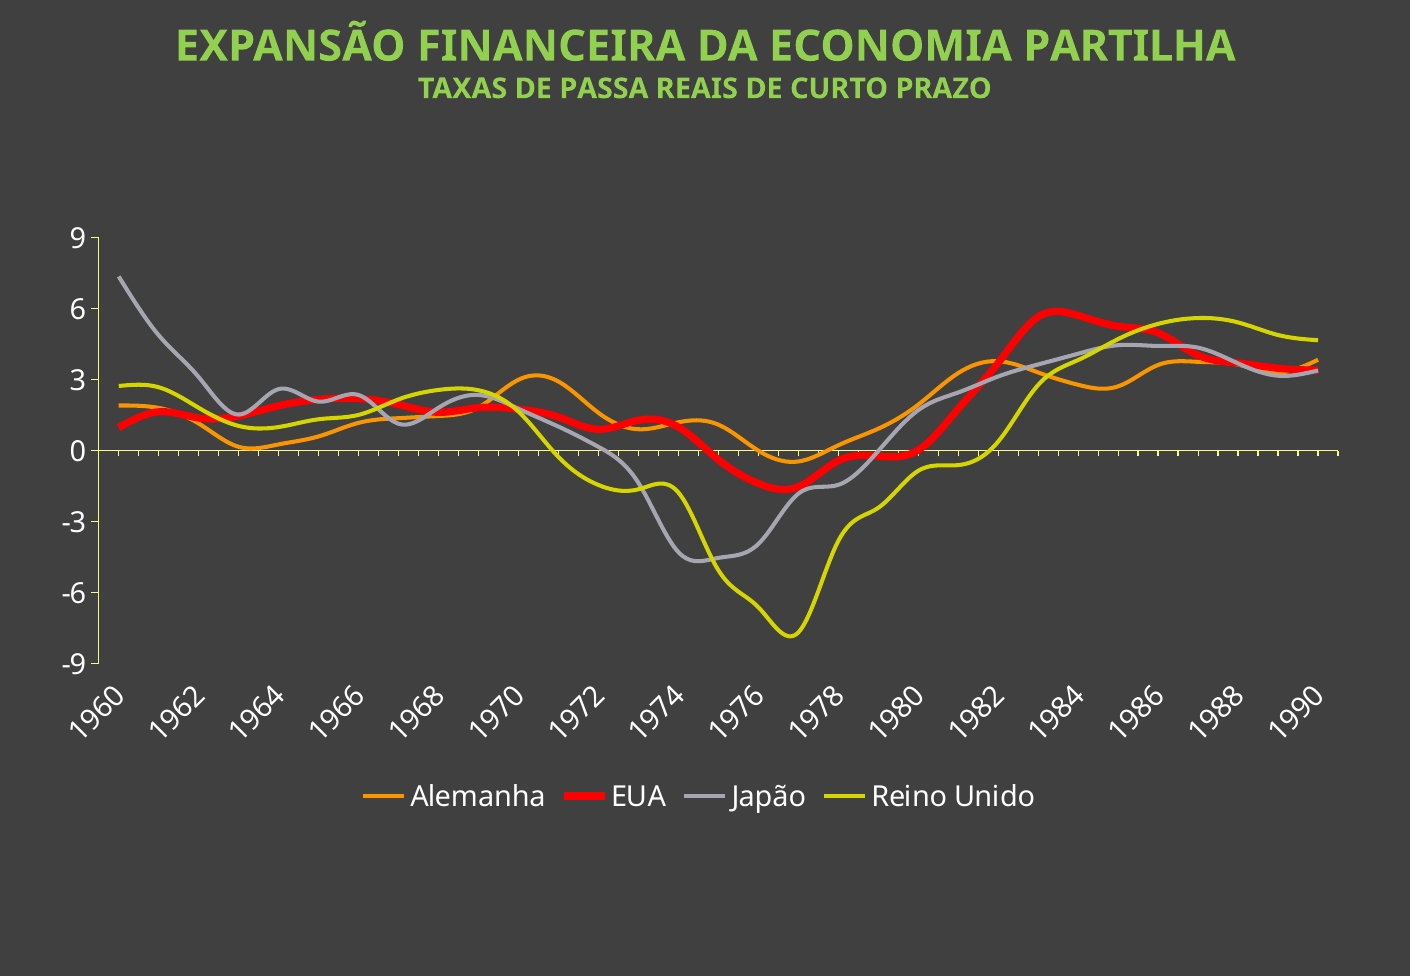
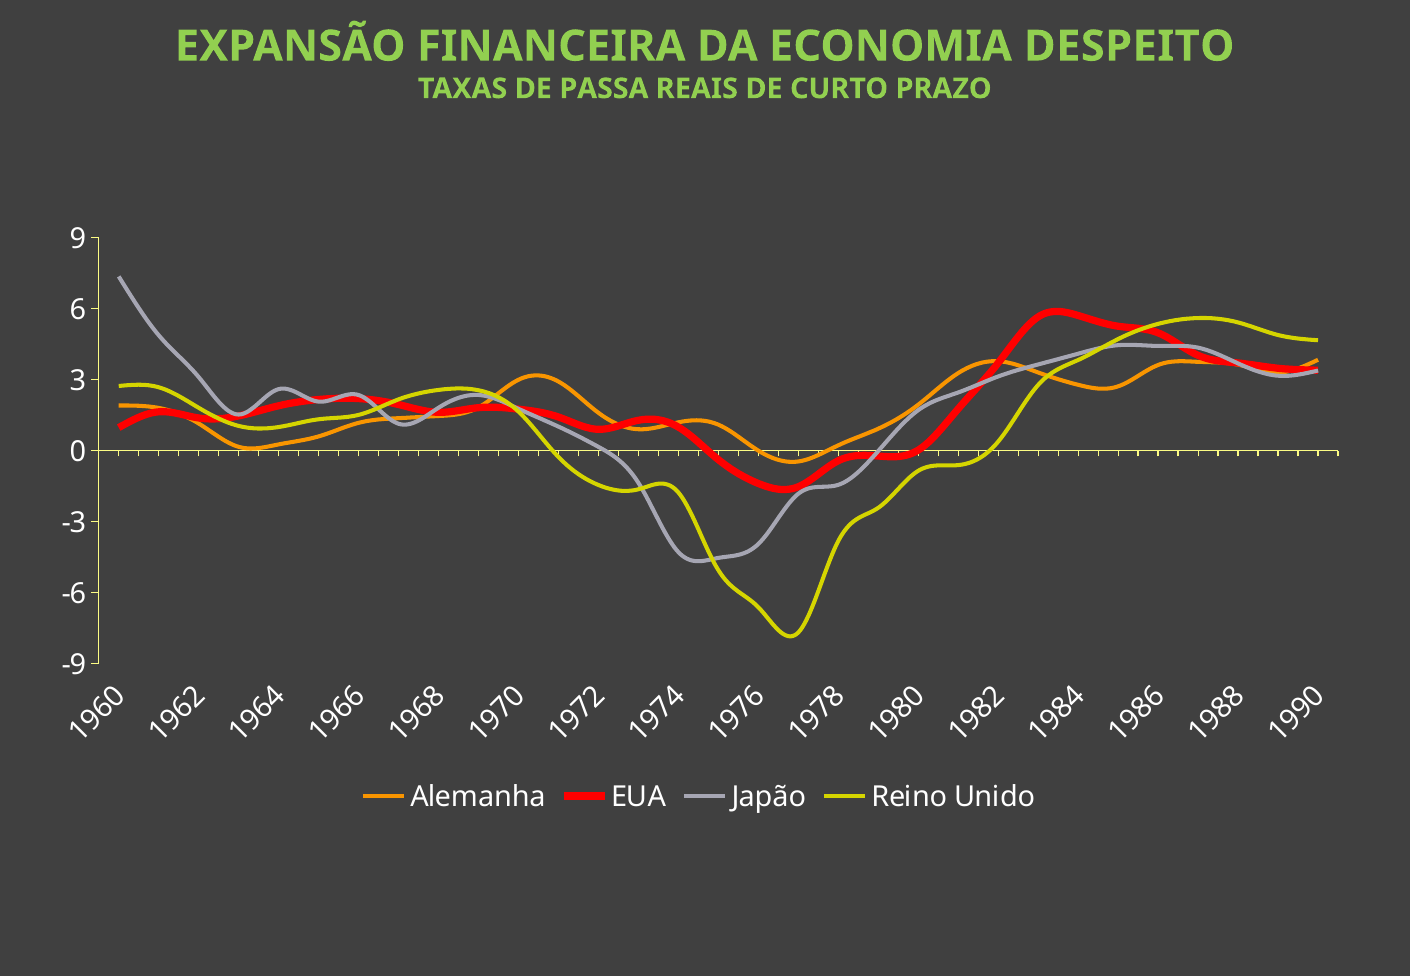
PARTILHA: PARTILHA -> DESPEITO (1129, 46)
